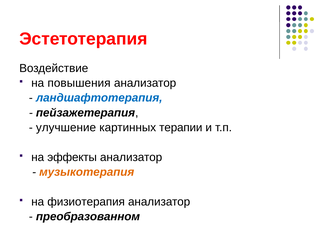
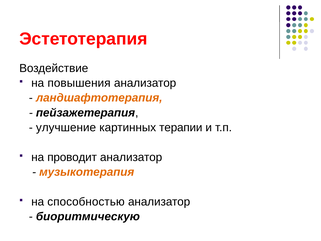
ландшафтотерапия colour: blue -> orange (99, 98)
эффекты: эффекты -> проводит (72, 157)
физиотерапия: физиотерапия -> способностью (86, 202)
преобразованном: преобразованном -> биоритмическую (88, 216)
